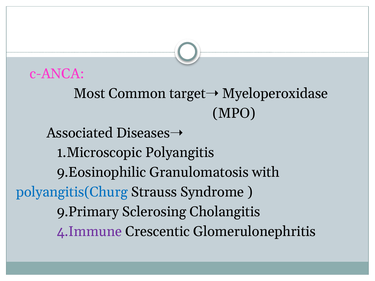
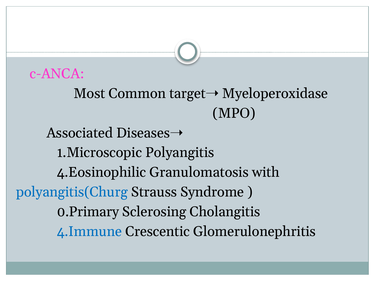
9.Eosinophilic: 9.Eosinophilic -> 4.Eosinophilic (101, 172)
9.Primary: 9.Primary -> 0.Primary (88, 212)
4.Immune colour: purple -> blue (89, 232)
